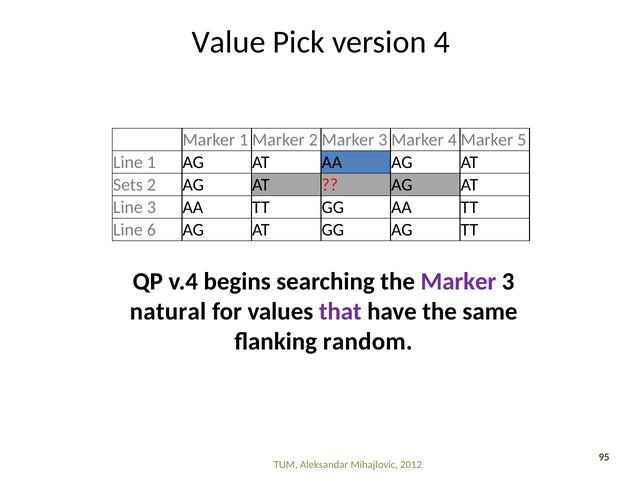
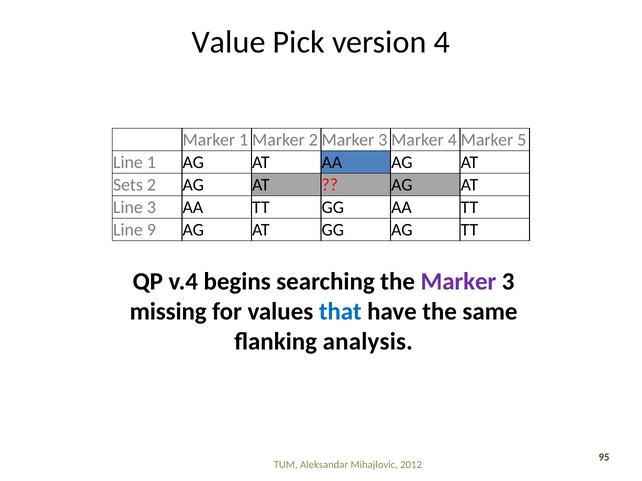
6: 6 -> 9 (151, 230)
natural: natural -> missing (168, 312)
that colour: purple -> blue (340, 312)
random: random -> analysis (368, 342)
